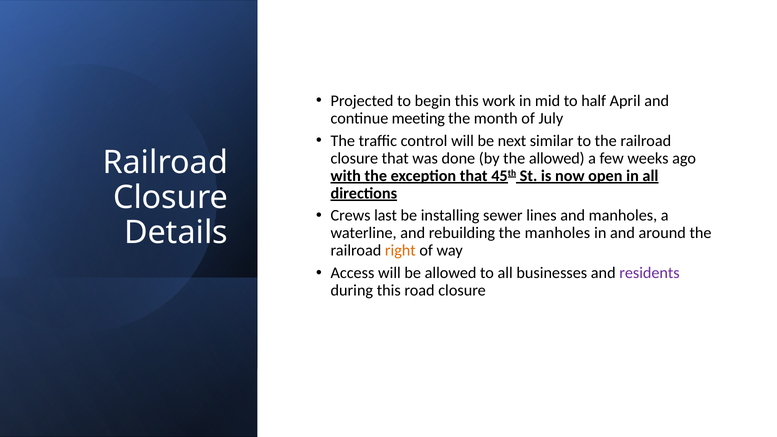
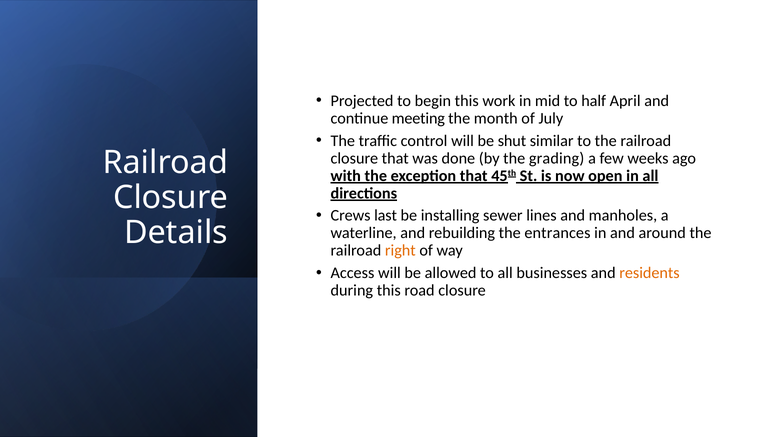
next: next -> shut (512, 141)
the allowed: allowed -> grading (557, 158)
the manholes: manholes -> entrances (557, 233)
residents colour: purple -> orange (649, 273)
